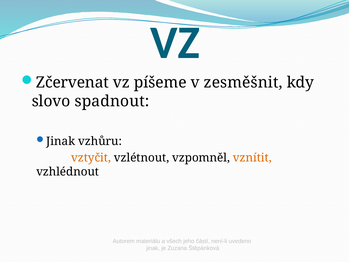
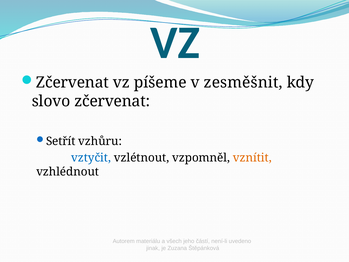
slovo spadnout: spadnout -> zčervenat (112, 101)
Jinak: Jinak -> Setřít (61, 141)
vztyčit colour: orange -> blue (91, 158)
